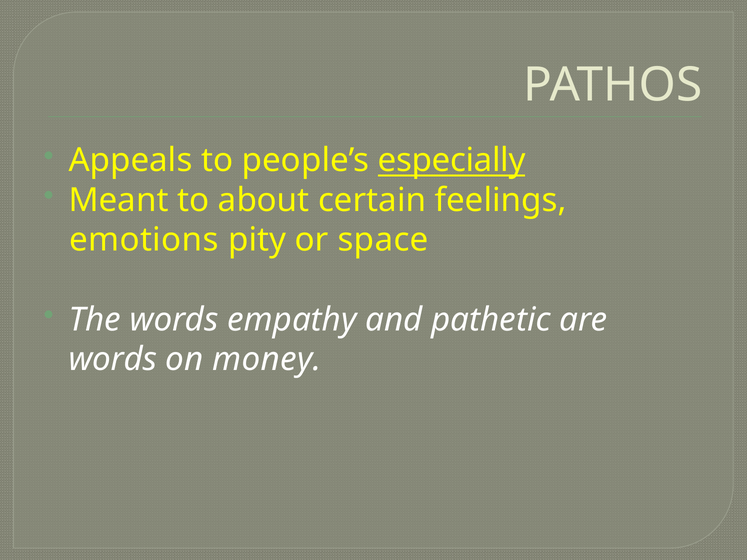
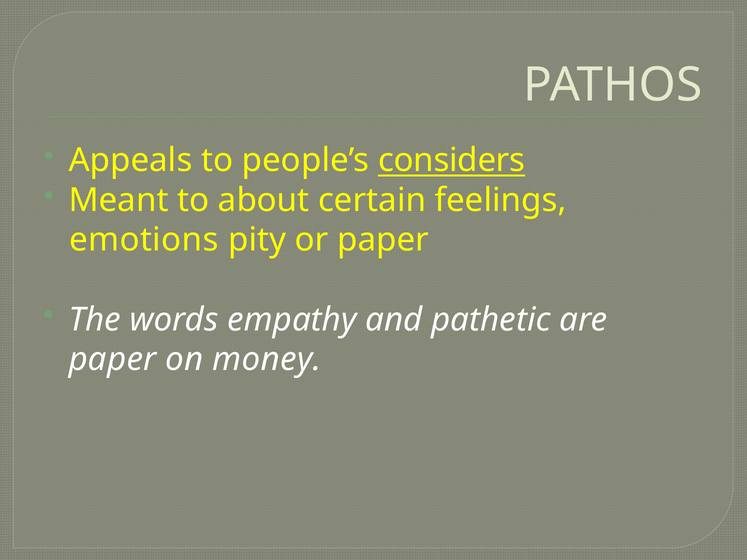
especially: especially -> considers (452, 160)
or space: space -> paper (383, 240)
words: words -> paper (113, 360)
